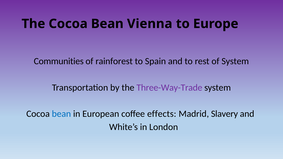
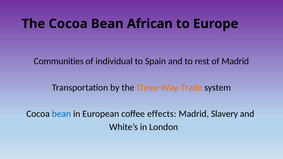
Vienna: Vienna -> African (150, 24)
rainforest: rainforest -> individual (114, 61)
of System: System -> Madrid (235, 61)
Three-Way-Trade colour: purple -> orange (169, 88)
